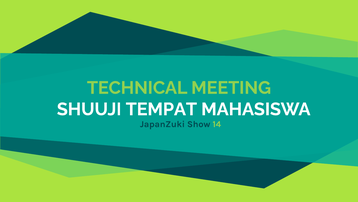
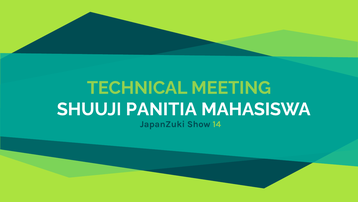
TEMPAT: TEMPAT -> PANITIA (161, 109)
